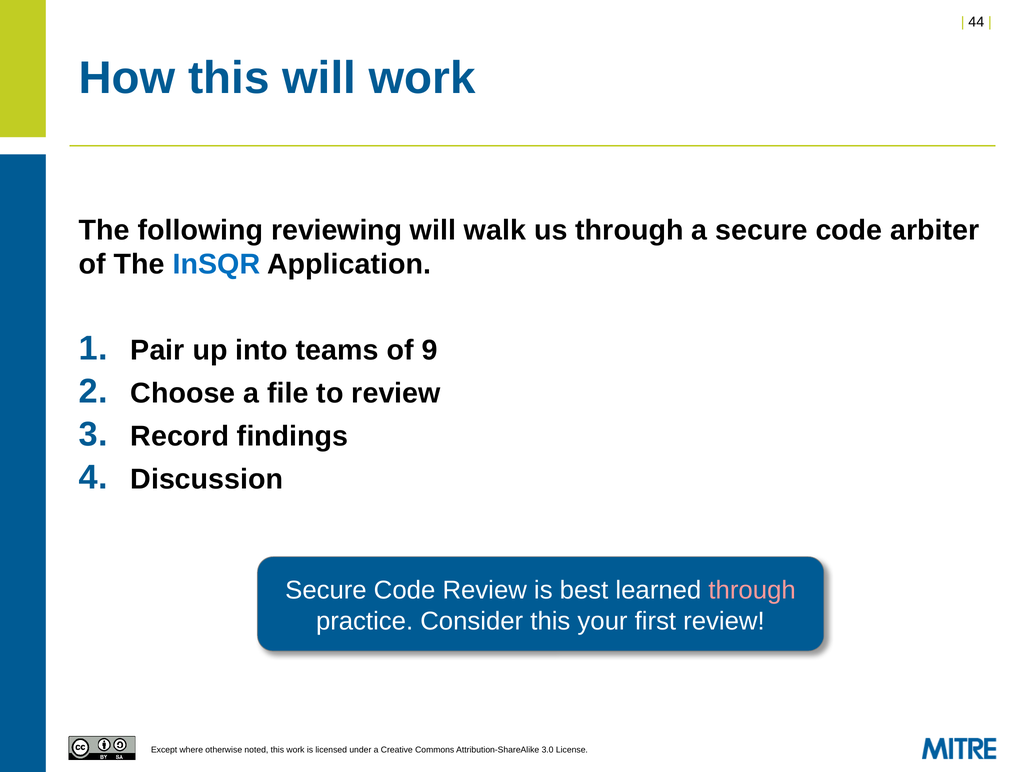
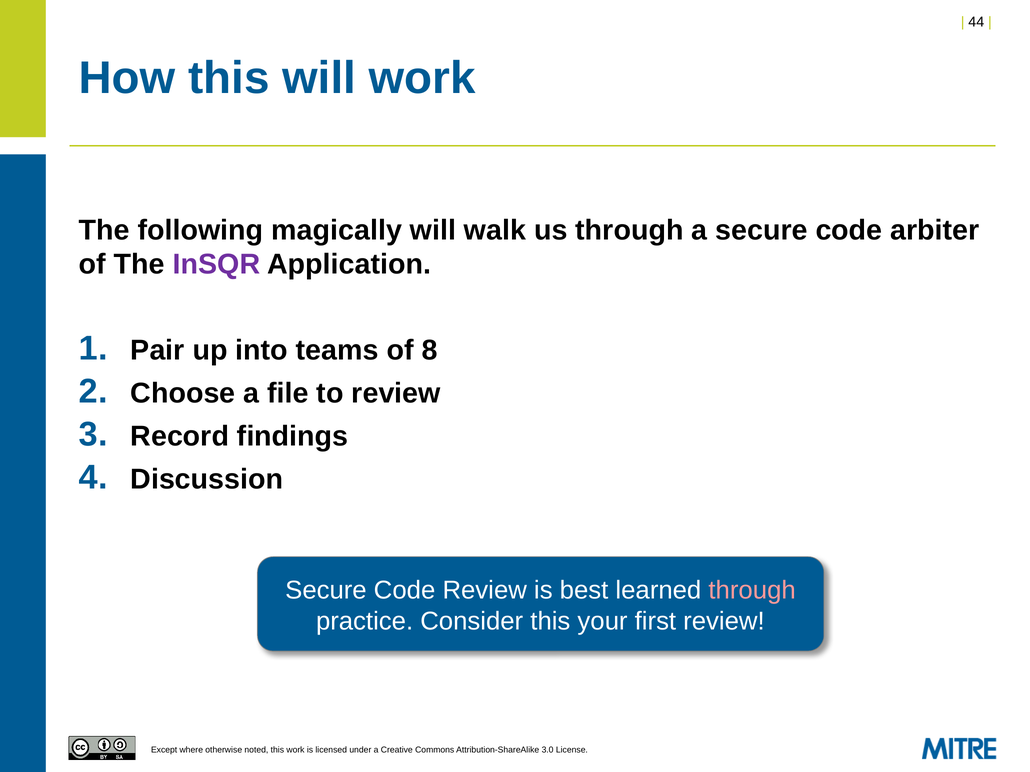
reviewing: reviewing -> magically (337, 230)
InSQR colour: blue -> purple (217, 265)
9: 9 -> 8 (430, 351)
